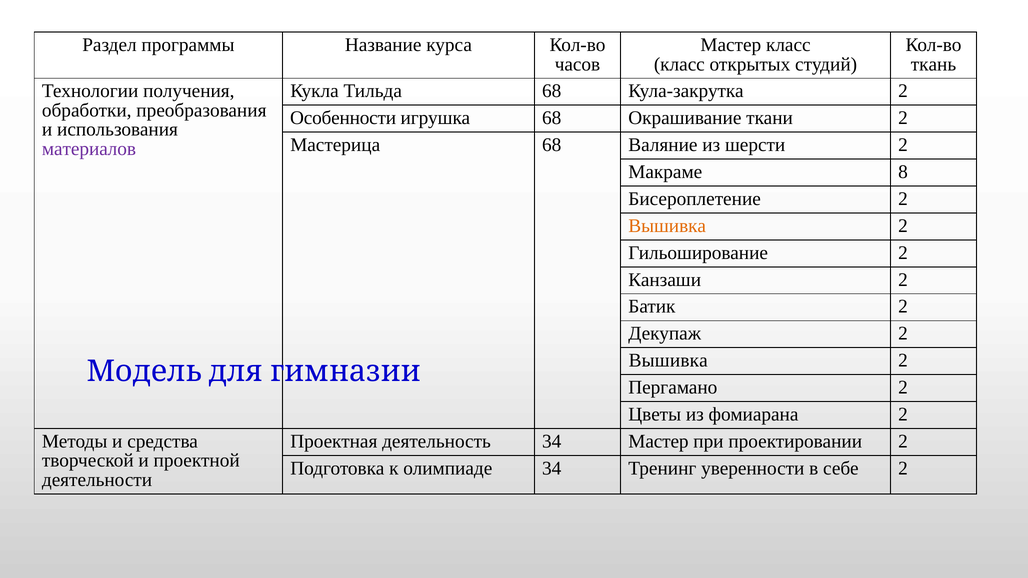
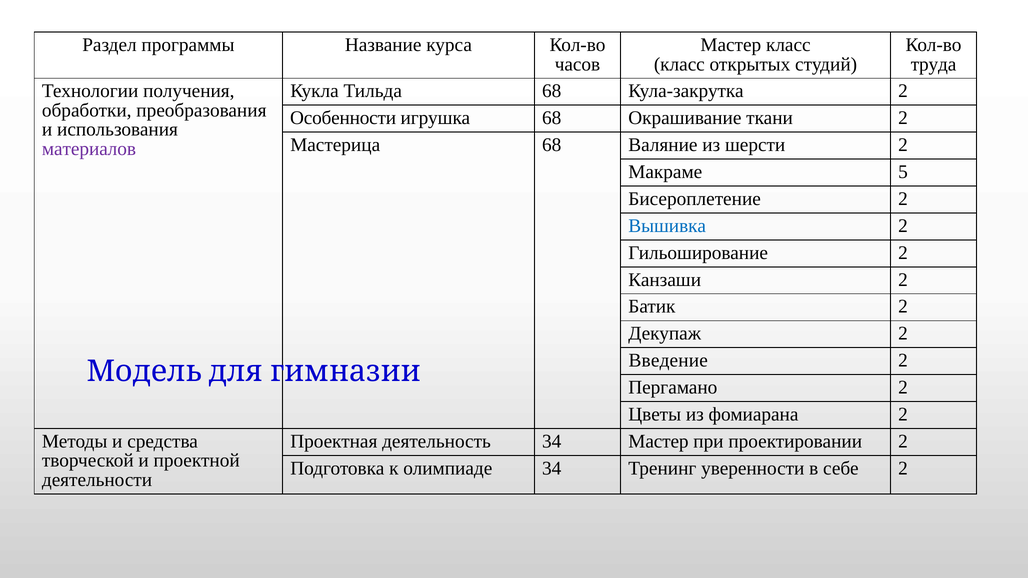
ткань: ткань -> труда (934, 64)
8: 8 -> 5 (903, 172)
Вышивка colour: orange -> blue (667, 226)
Вышивка: Вышивка -> Введение (668, 361)
